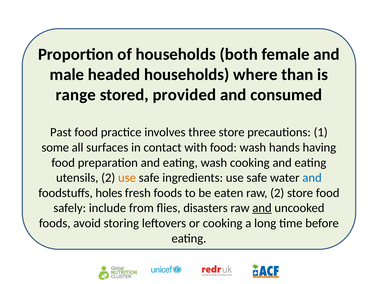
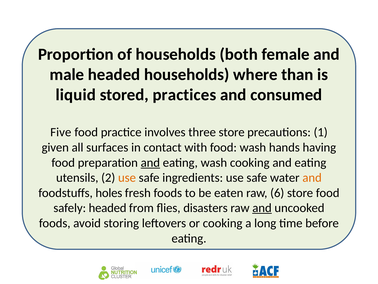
range: range -> liquid (76, 95)
provided: provided -> practices (184, 95)
Past: Past -> Five (61, 132)
some: some -> given (55, 147)
and underline: none -> present (150, 162)
and colour: blue -> orange (312, 177)
raw 2: 2 -> 6 (277, 193)
safely include: include -> headed (108, 208)
